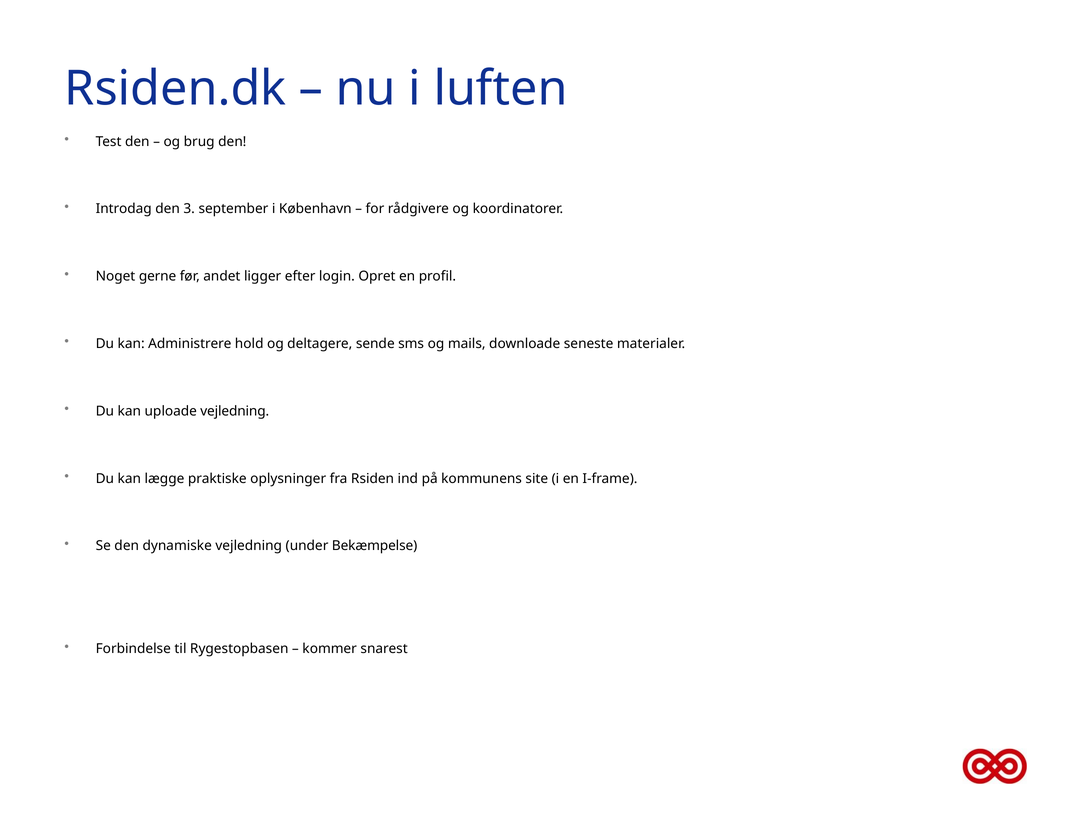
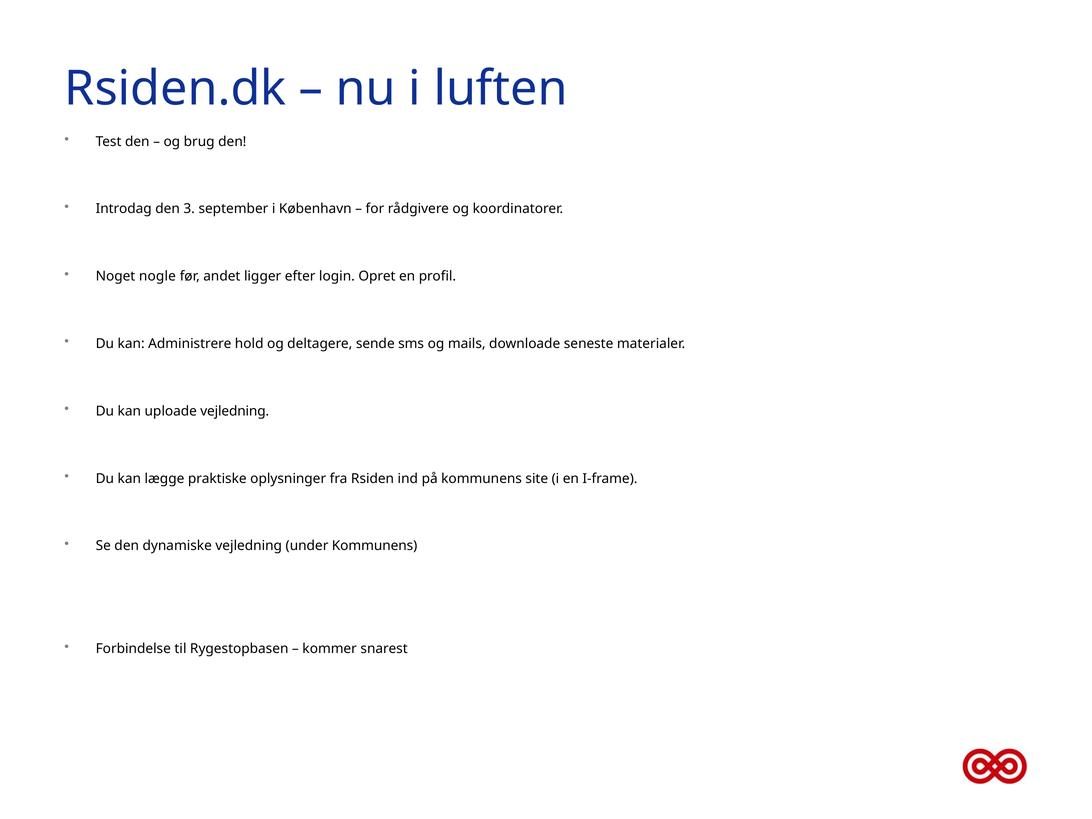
gerne: gerne -> nogle (157, 276)
under Bekæmpelse: Bekæmpelse -> Kommunens (375, 546)
